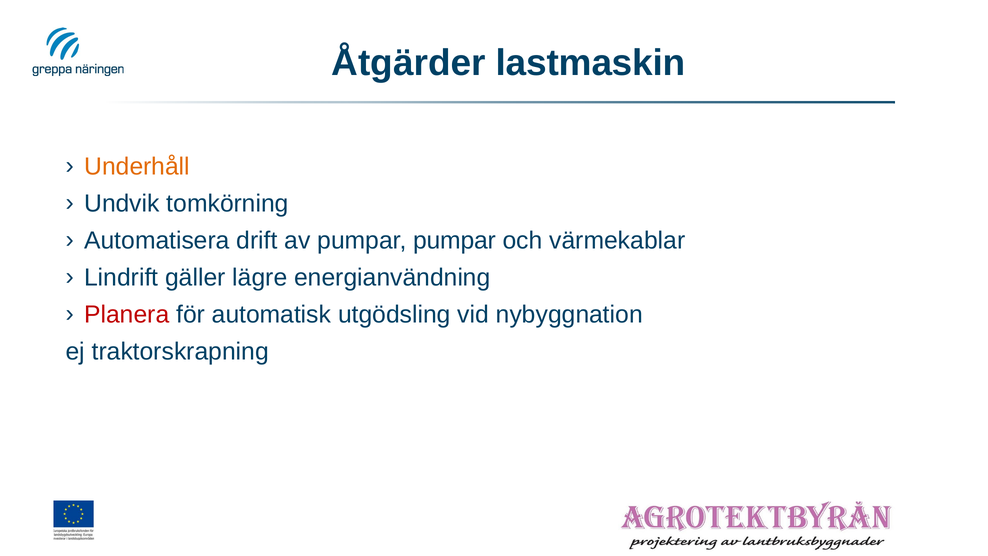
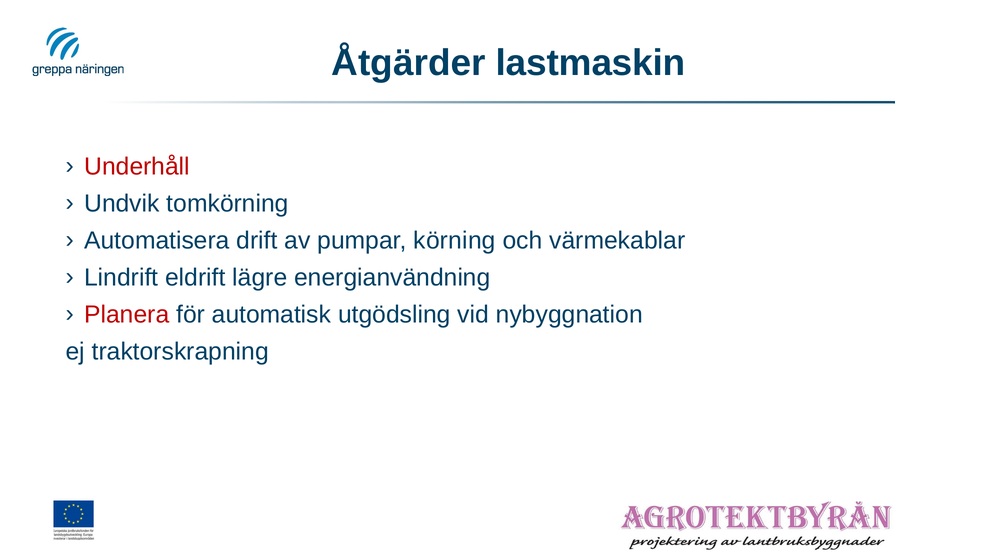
Underhåll colour: orange -> red (137, 166)
pumpar pumpar: pumpar -> körning (455, 240)
gäller: gäller -> eldrift (195, 277)
